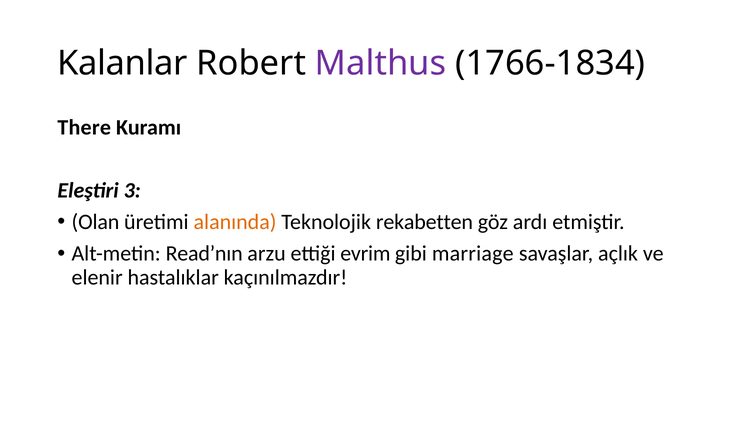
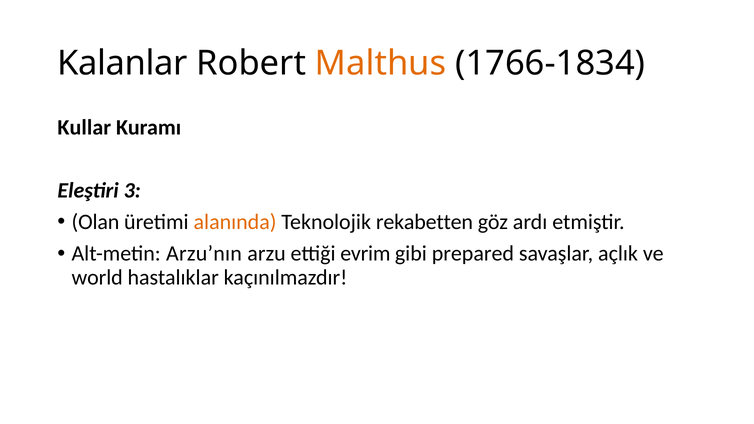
Malthus colour: purple -> orange (381, 63)
There: There -> Kullar (84, 127)
Read’nın: Read’nın -> Arzu’nın (204, 254)
marriage: marriage -> prepared (473, 254)
elenir: elenir -> world (97, 277)
